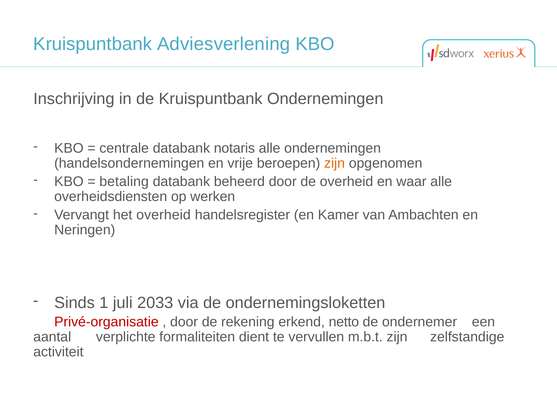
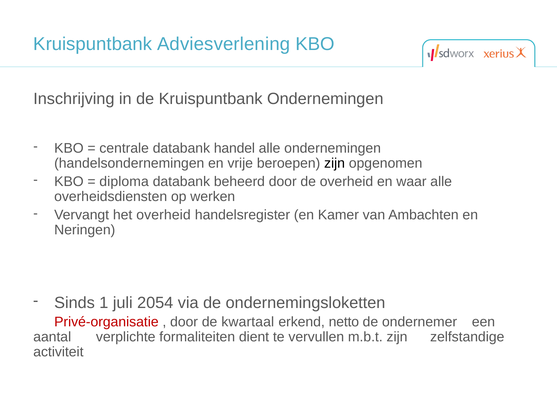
notaris: notaris -> handel (234, 148)
zijn colour: orange -> black (335, 164)
betaling: betaling -> diploma (124, 182)
2033: 2033 -> 2054 (155, 303)
rekening: rekening -> kwartaal (248, 323)
